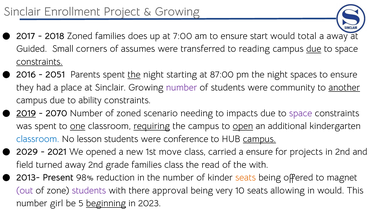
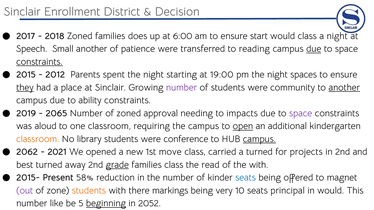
Project: Project -> District (122, 12)
Growing: Growing -> Decision (177, 12)
7:00: 7:00 -> 6:00 (183, 36)
would total: total -> class (307, 36)
a away: away -> night (337, 36)
Guided: Guided -> Speech (32, 49)
Small corners: corners -> another (92, 49)
assumes: assumes -> patience (138, 49)
2016: 2016 -> 2015 (26, 75)
2051: 2051 -> 2012 (55, 75)
the underline: present -> none (134, 75)
87:00: 87:00 -> 19:00 (222, 75)
they underline: none -> present (25, 88)
2019 underline: present -> none (26, 113)
2070: 2070 -> 2065 (56, 113)
scenario: scenario -> approval (161, 113)
was spent: spent -> aloud (46, 126)
one underline: present -> none (78, 126)
requiring underline: present -> none (152, 126)
classroom colour: blue -> orange (38, 139)
lesson: lesson -> library (89, 139)
2029: 2029 -> 2062 (27, 152)
a ensure: ensure -> turned (259, 152)
field: field -> best (25, 165)
grade underline: none -> present (117, 165)
2013-: 2013- -> 2015- (28, 178)
98%: 98% -> 58% (85, 178)
seats colour: orange -> blue (246, 178)
students colour: purple -> orange (89, 191)
approval: approval -> markings (170, 191)
allowing: allowing -> principal (288, 191)
girl: girl -> like (57, 204)
2023: 2023 -> 2052 (150, 204)
